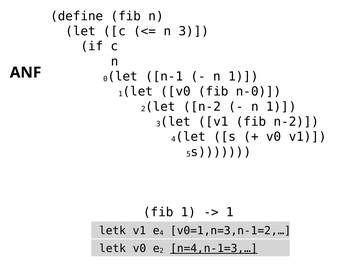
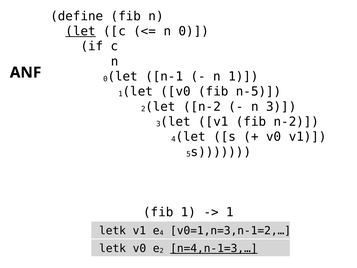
let underline: none -> present (81, 31)
3: 3 -> 0 (194, 31)
n-0: n-0 -> n-5 (259, 91)
1: 1 -> 3 (281, 107)
